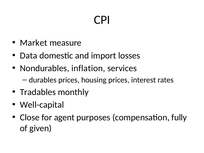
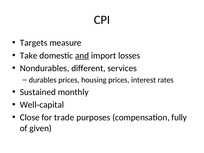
Market: Market -> Targets (34, 43)
Data: Data -> Take (29, 56)
and underline: none -> present (82, 56)
inflation: inflation -> different (88, 68)
Tradables: Tradables -> Sustained (38, 92)
agent: agent -> trade (64, 117)
